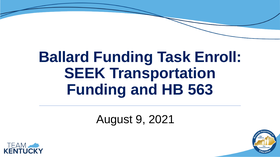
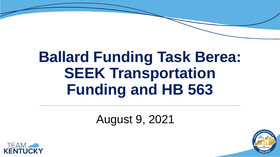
Enroll: Enroll -> Berea (218, 57)
